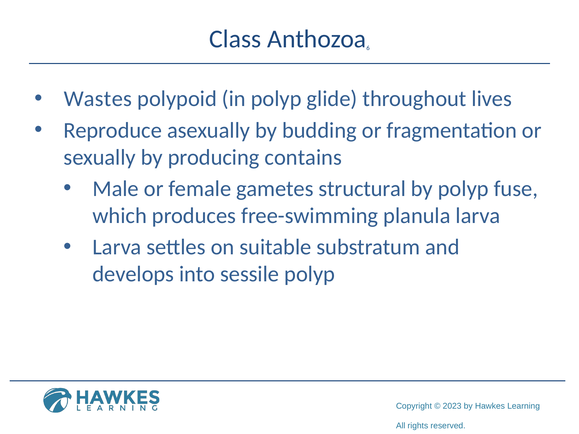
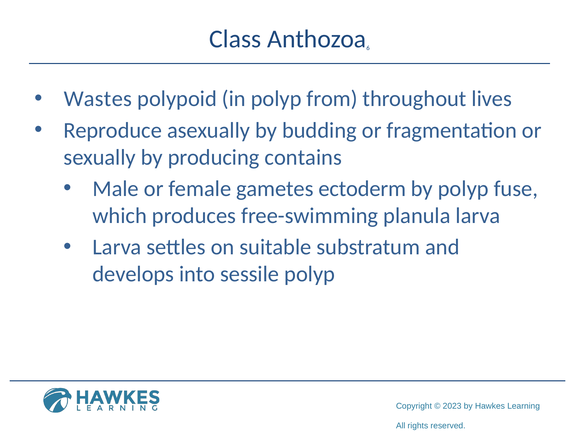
glide: glide -> from (332, 99)
structural: structural -> ectoderm (362, 189)
